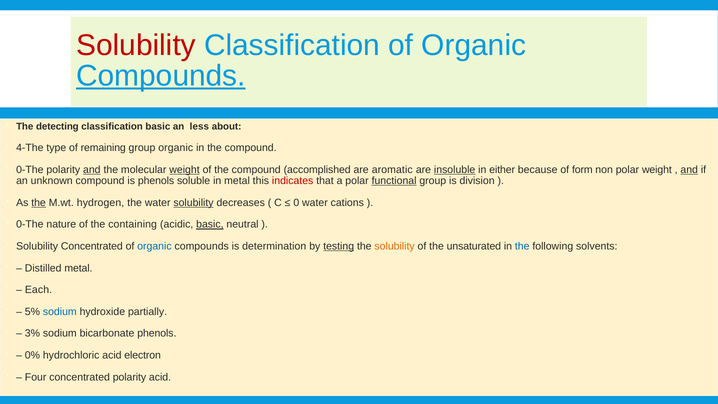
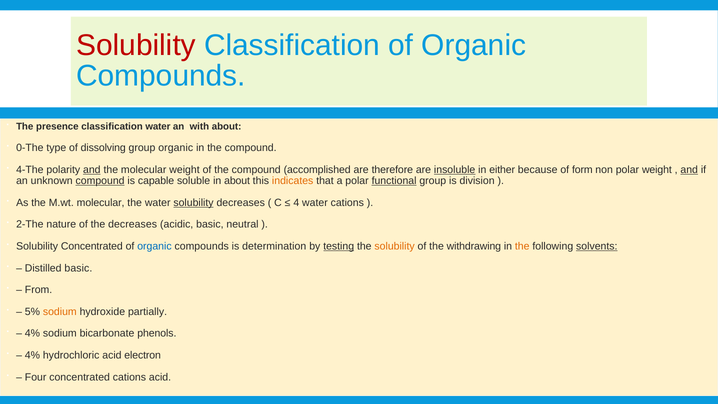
Compounds underline: present -> none (161, 76)
detecting: detecting -> presence (57, 126)
classification basic: basic -> water (158, 126)
less: less -> with (199, 126)
4-The: 4-The -> 0-The (30, 148)
remaining: remaining -> dissolving (103, 148)
0-The: 0-The -> 4-The (30, 170)
weight underline: present -> none (185, 170)
aromatic: aromatic -> therefore (392, 170)
compound underline: none -> present (100, 181)
is phenols: phenols -> capable (156, 181)
in metal: metal -> about (237, 181)
indicates colour: red -> orange (293, 181)
the underline: present -> none (39, 203)
M.wt hydrogen: hydrogen -> molecular (101, 203)
0: 0 -> 4 (296, 203)
0-The: 0-The -> 2-The (30, 224)
the containing: containing -> decreases (133, 224)
basic underline: present -> none (210, 224)
unsaturated: unsaturated -> withdrawing (474, 246)
the colour: blue -> orange (522, 246)
solvents underline: none -> present (597, 246)
Distilled metal: metal -> basic (78, 268)
Each: Each -> From (39, 290)
sodium colour: blue -> orange (60, 312)
3%: 3% -> 4% (32, 333)
0%: 0% -> 4% (32, 355)
concentrated polarity: polarity -> cations (129, 377)
